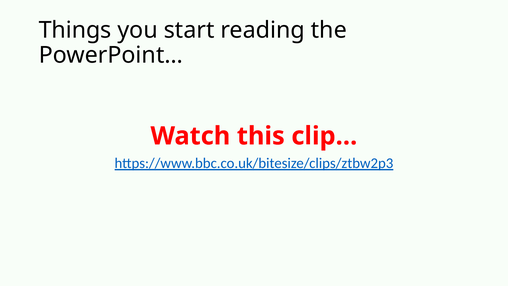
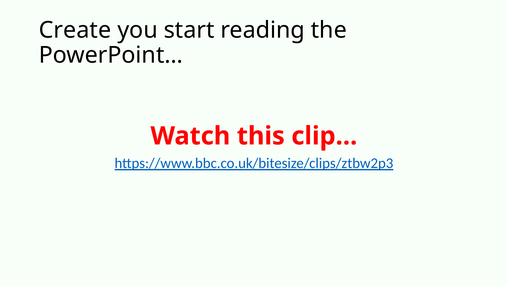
Things: Things -> Create (75, 30)
